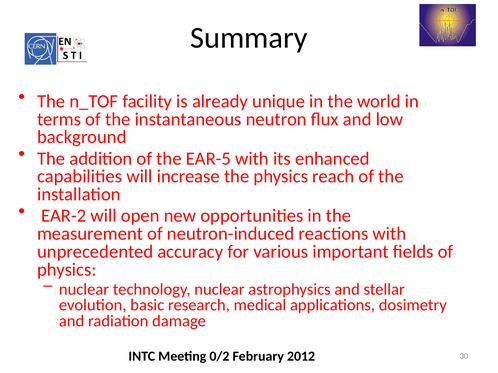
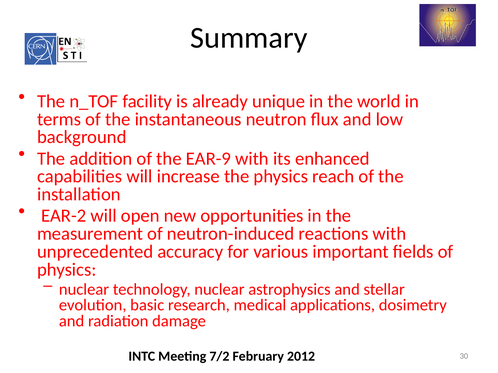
EAR-5: EAR-5 -> EAR-9 (208, 159)
0/2: 0/2 -> 7/2 (219, 357)
